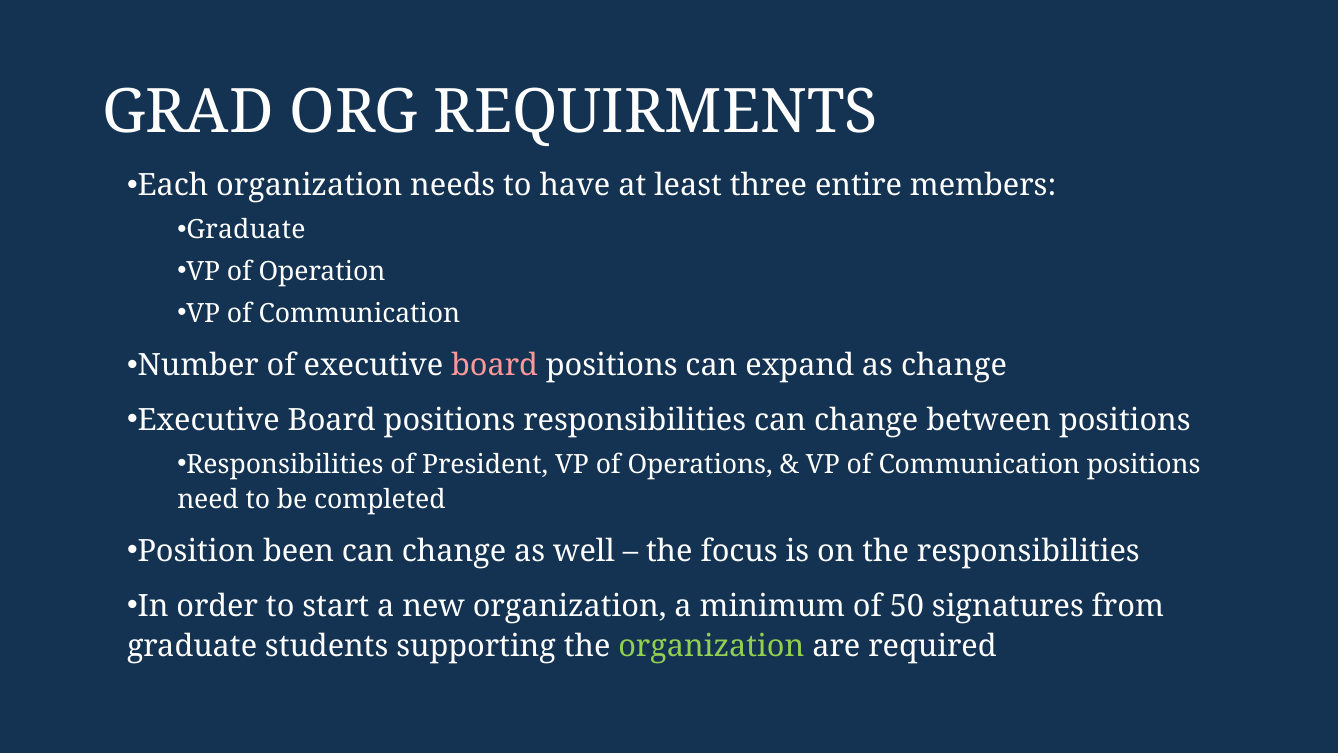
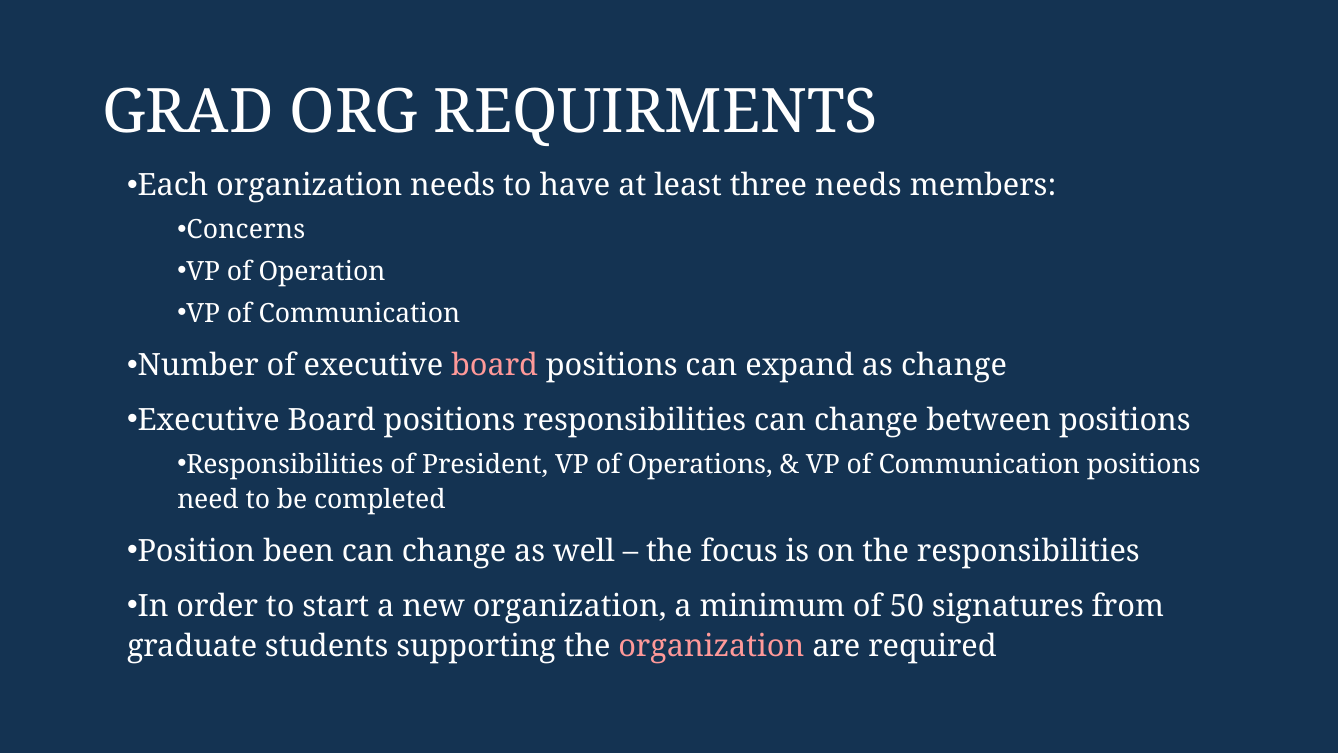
three entire: entire -> needs (858, 186)
Graduate: Graduate -> Concerns (246, 230)
organization colour: light green -> pink (711, 646)
